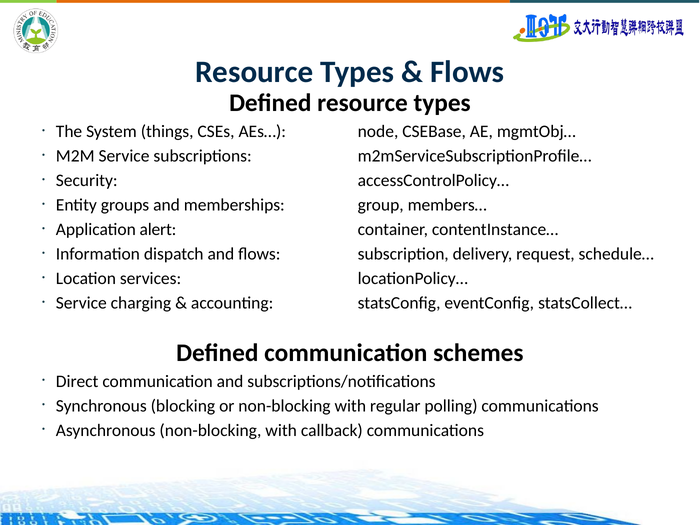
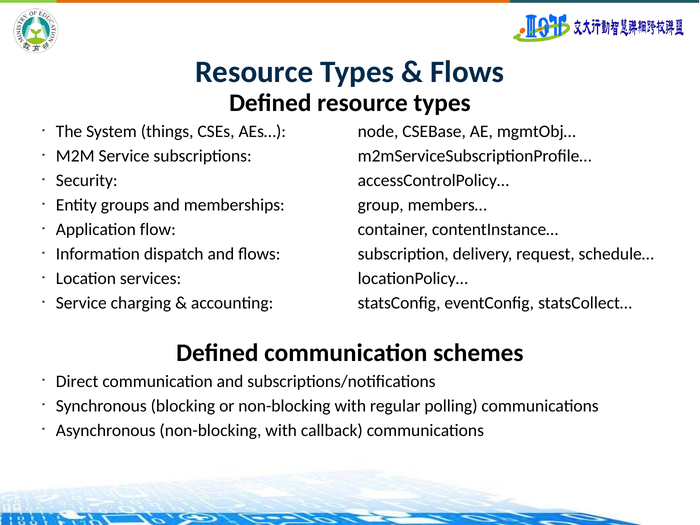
alert: alert -> flow (158, 230)
